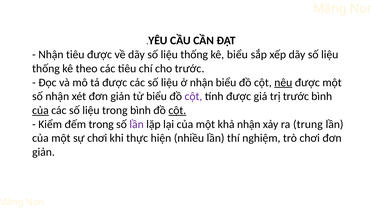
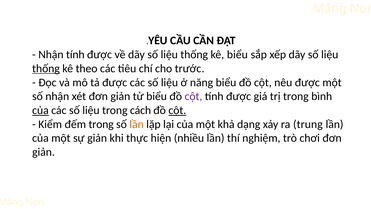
Nhận tiêu: tiêu -> tính (75, 54)
thống underline: none -> present (46, 68)
ở nhận: nhận -> năng (202, 82)
nêu underline: present -> none (283, 82)
trị trước: trước -> trong (296, 96)
trong bình: bình -> cách (141, 110)
lần colour: purple -> orange (137, 124)
khả nhận: nhận -> dạng (249, 124)
sự chơi: chơi -> giản (97, 138)
